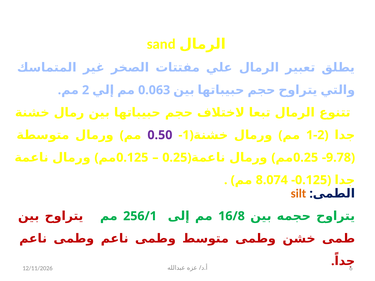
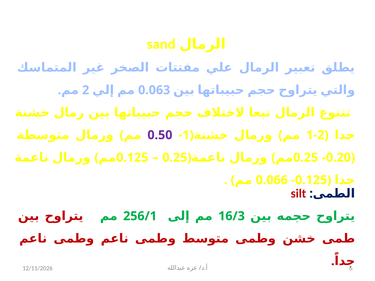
9.78: 9.78 -> 0.20 (338, 158)
8.074: 8.074 -> 0.066 (272, 180)
silt colour: orange -> red (298, 194)
16/8: 16/8 -> 16/3 (232, 216)
